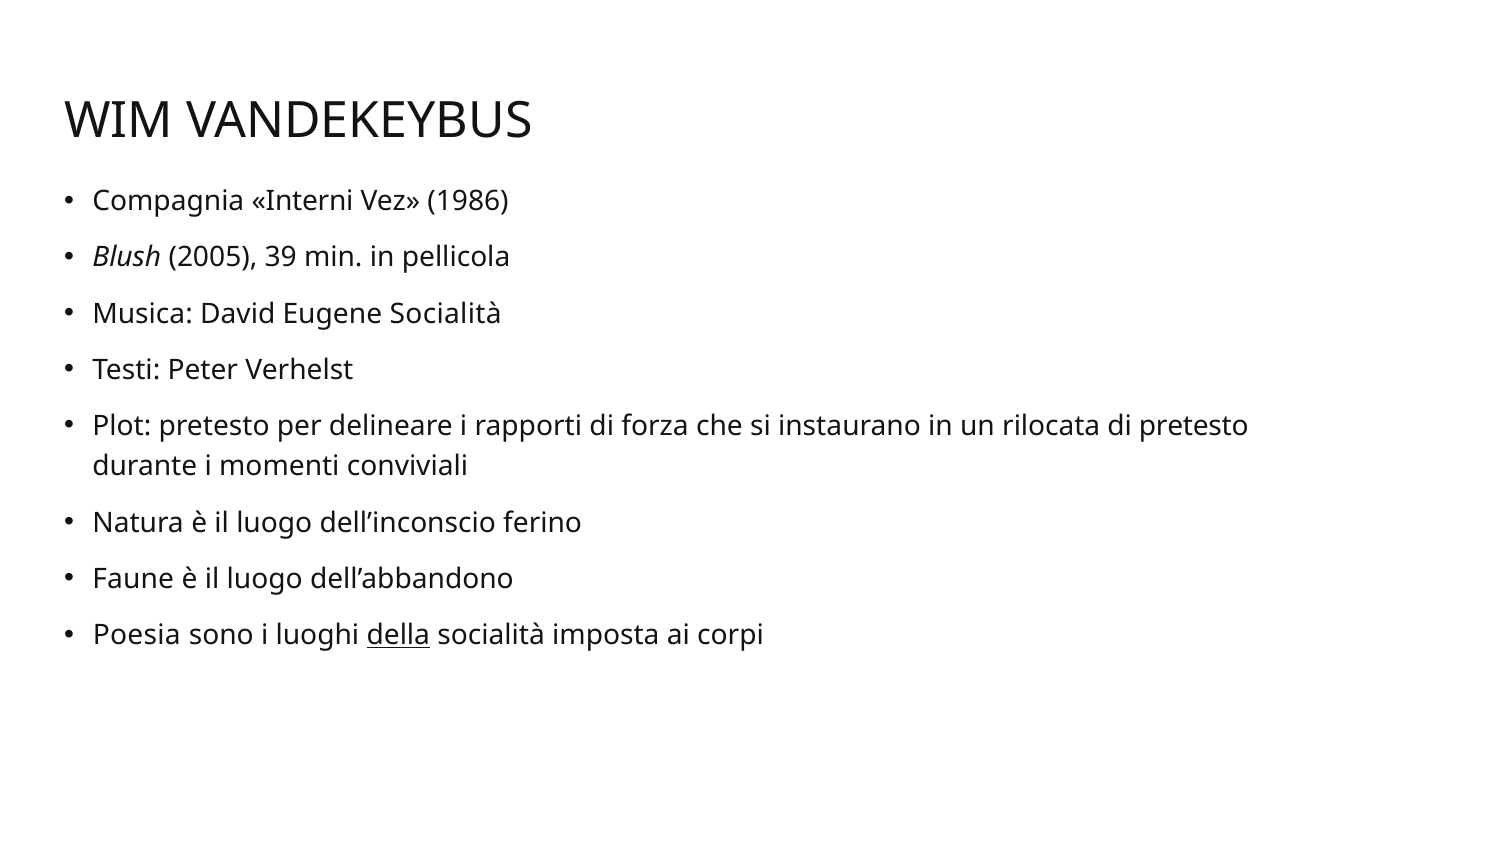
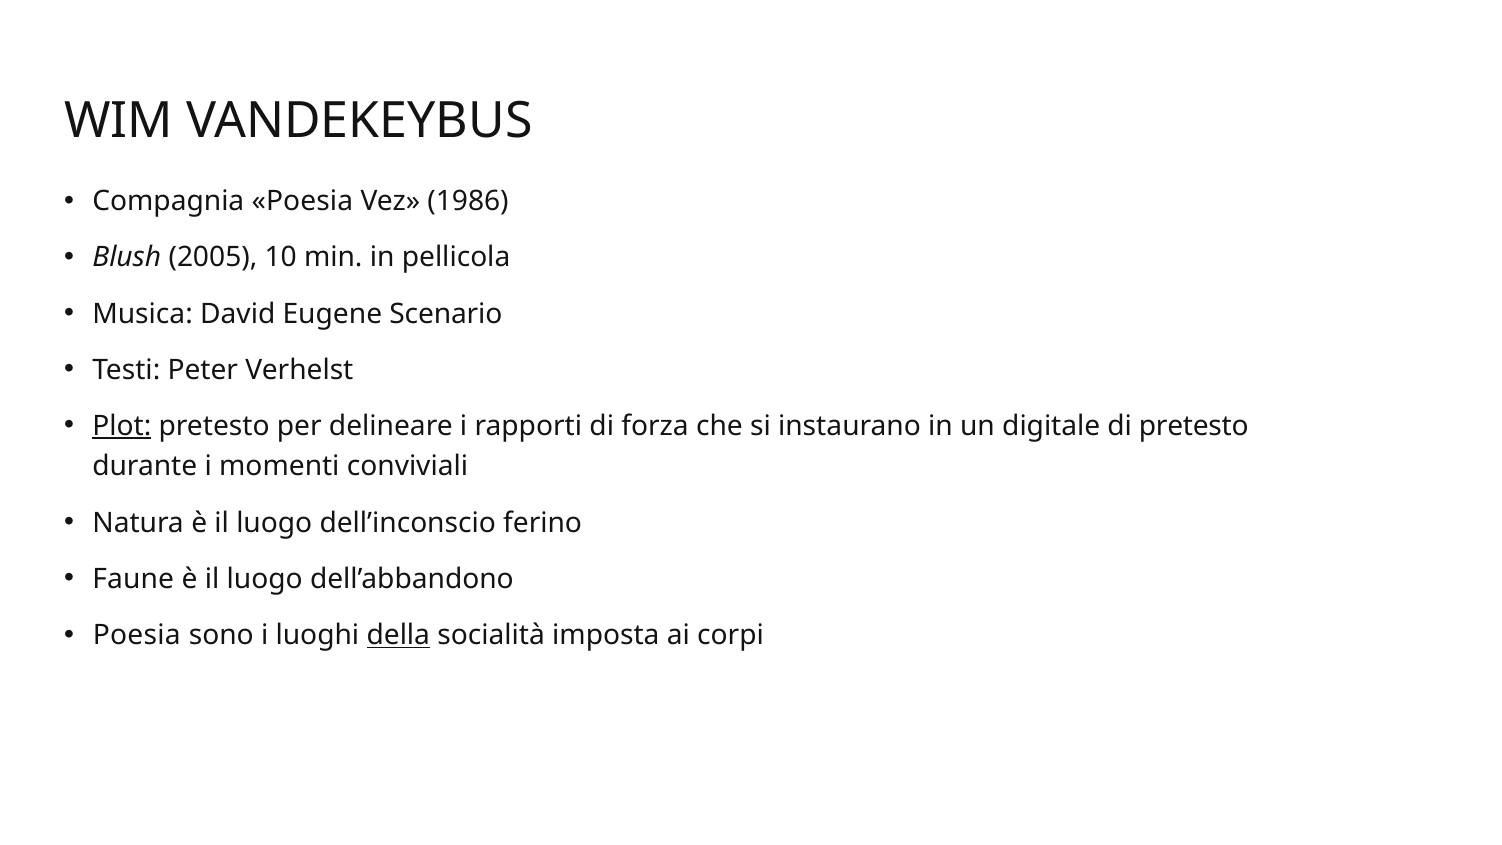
Compagnia Interni: Interni -> Poesia (302, 201)
39: 39 -> 10 (281, 258)
Eugene Socialità: Socialità -> Scenario (446, 314)
Plot underline: none -> present (122, 426)
rilocata: rilocata -> digitale (1051, 426)
